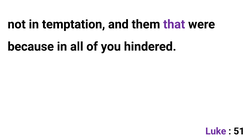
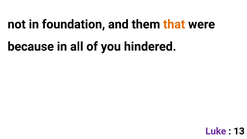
temptation: temptation -> foundation (74, 24)
that colour: purple -> orange (174, 24)
51: 51 -> 13 (239, 131)
